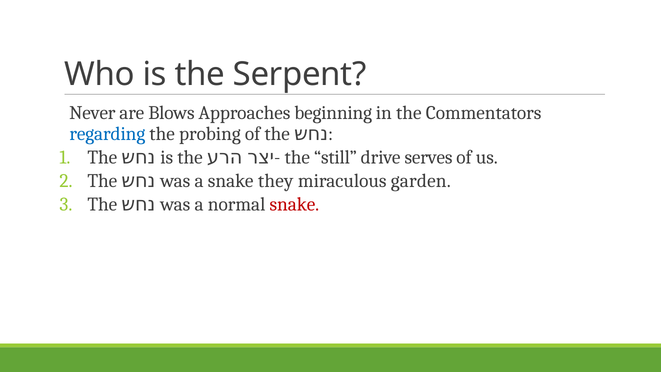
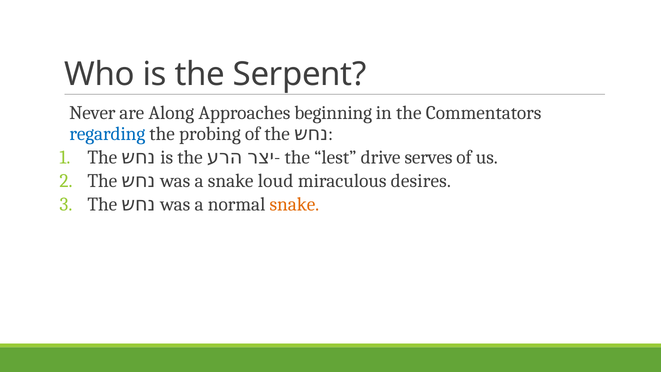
Blows: Blows -> Along (171, 113)
still: still -> lest (335, 157)
they: they -> loud (276, 181)
garden: garden -> desires (421, 181)
snake colour: red -> orange (294, 204)
